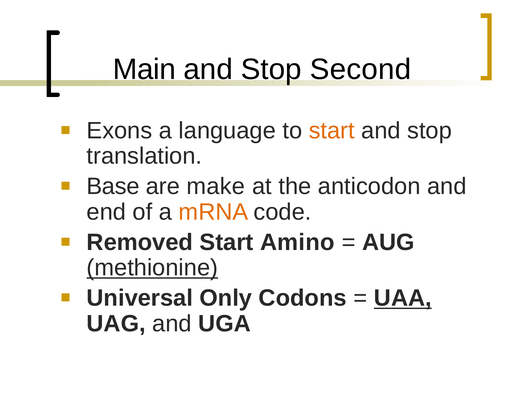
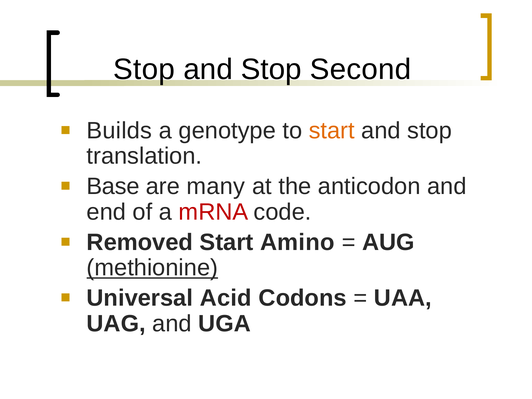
Main: Main -> Stop (144, 70)
Exons: Exons -> Builds (119, 131)
language: language -> genotype (227, 131)
make: make -> many (216, 186)
mRNA colour: orange -> red (213, 212)
Only: Only -> Acid (226, 298)
UAA underline: present -> none (403, 298)
